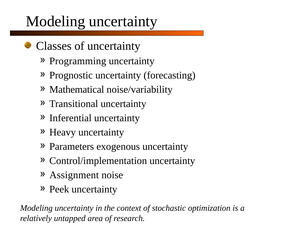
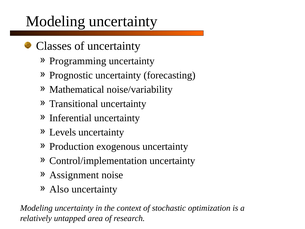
Heavy: Heavy -> Levels (63, 132)
Parameters: Parameters -> Production (72, 146)
Peek: Peek -> Also (59, 189)
